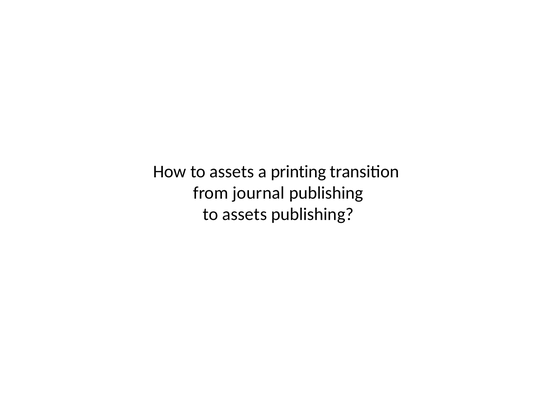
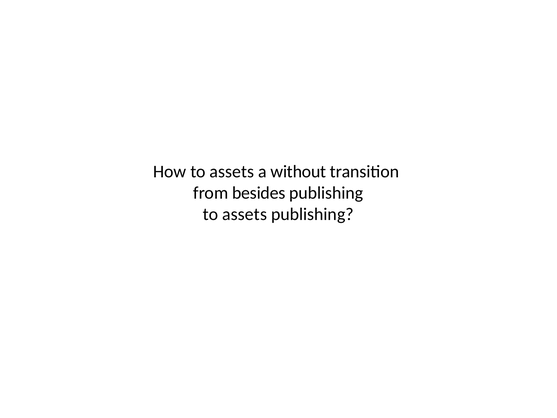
printing: printing -> without (298, 171)
journal: journal -> besides (259, 193)
